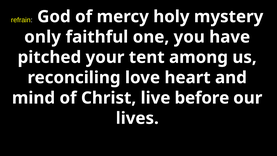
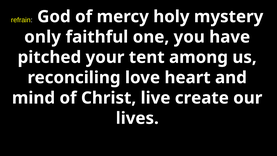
before: before -> create (202, 98)
